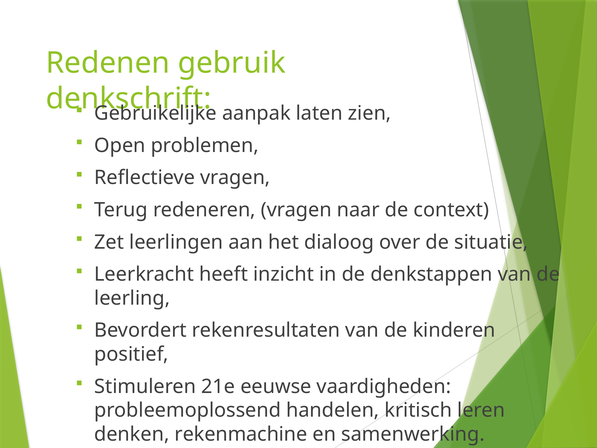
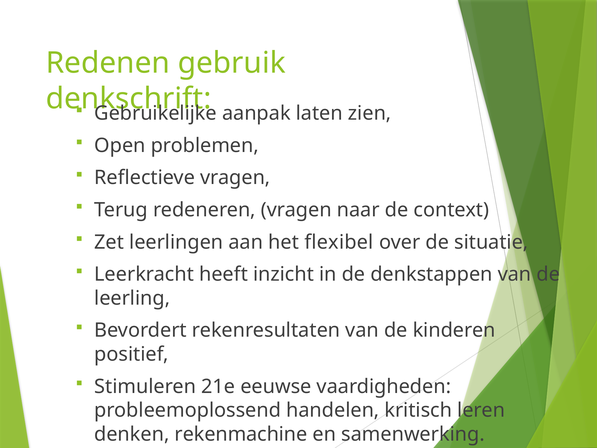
dialoog: dialoog -> flexibel (339, 242)
